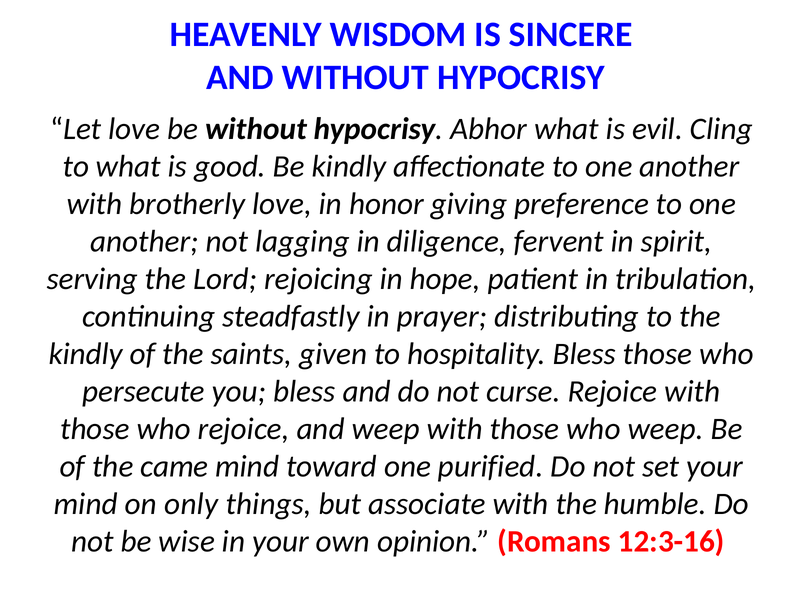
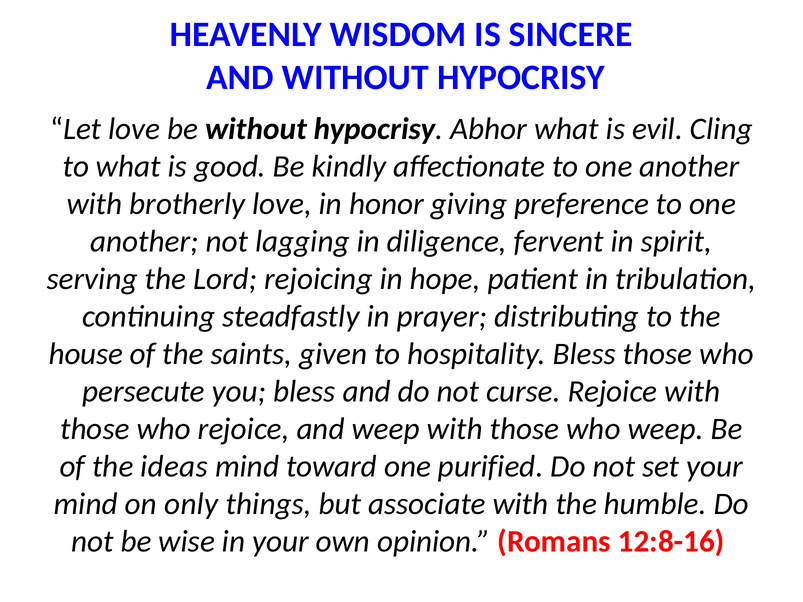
kindly: kindly -> house (86, 354)
came: came -> ideas (174, 467)
12:3-16: 12:3-16 -> 12:8-16 (671, 542)
